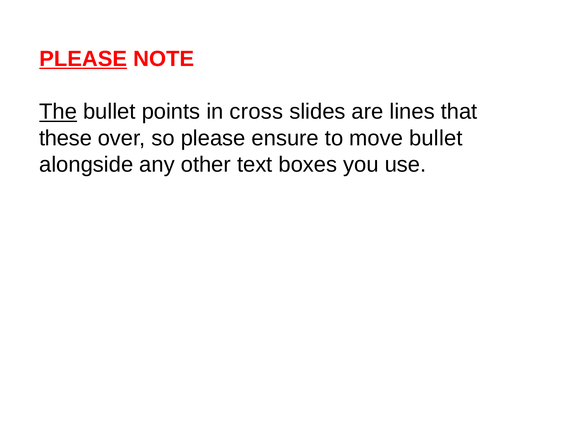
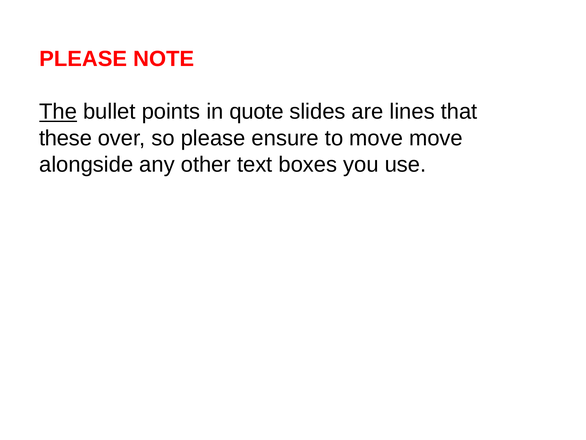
PLEASE underline: present -> none (83, 59)
cross: cross -> quote (257, 112)
move bullet: bullet -> move (436, 138)
